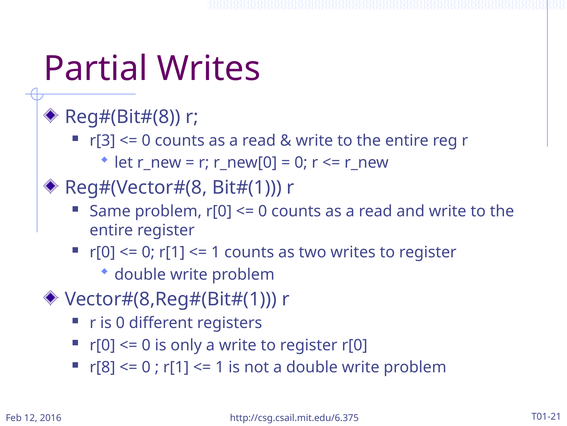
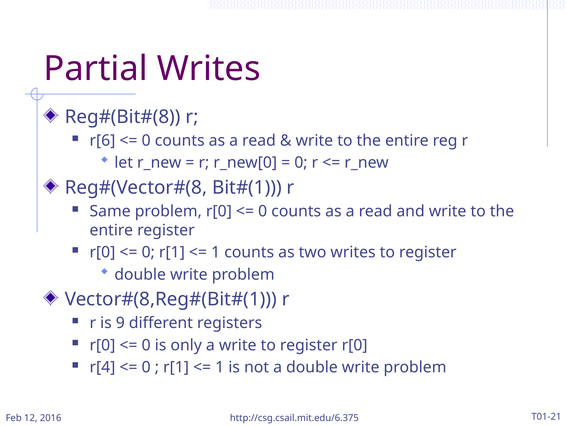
r[3: r[3 -> r[6 (102, 140)
is 0: 0 -> 9 (120, 322)
r[8: r[8 -> r[4 (102, 367)
